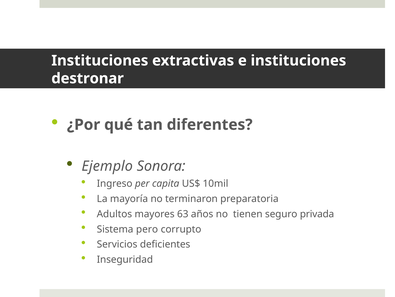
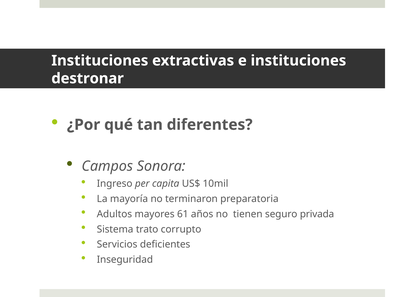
Ejemplo: Ejemplo -> Campos (107, 166)
63: 63 -> 61 (183, 214)
pero: pero -> trato (147, 229)
